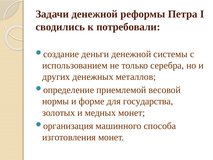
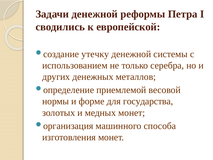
потребовали: потребовали -> европейской (128, 27)
деньги: деньги -> утечку (95, 54)
